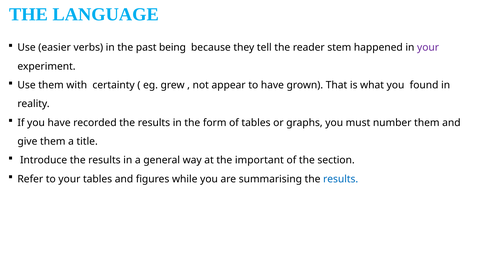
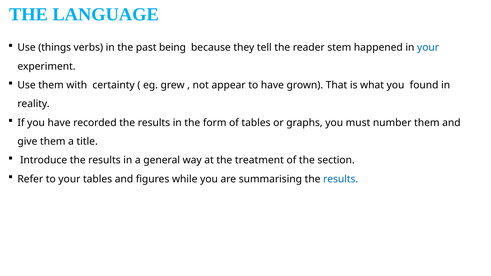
easier: easier -> things (55, 48)
your colour: purple -> blue (428, 48)
important: important -> treatment (259, 160)
